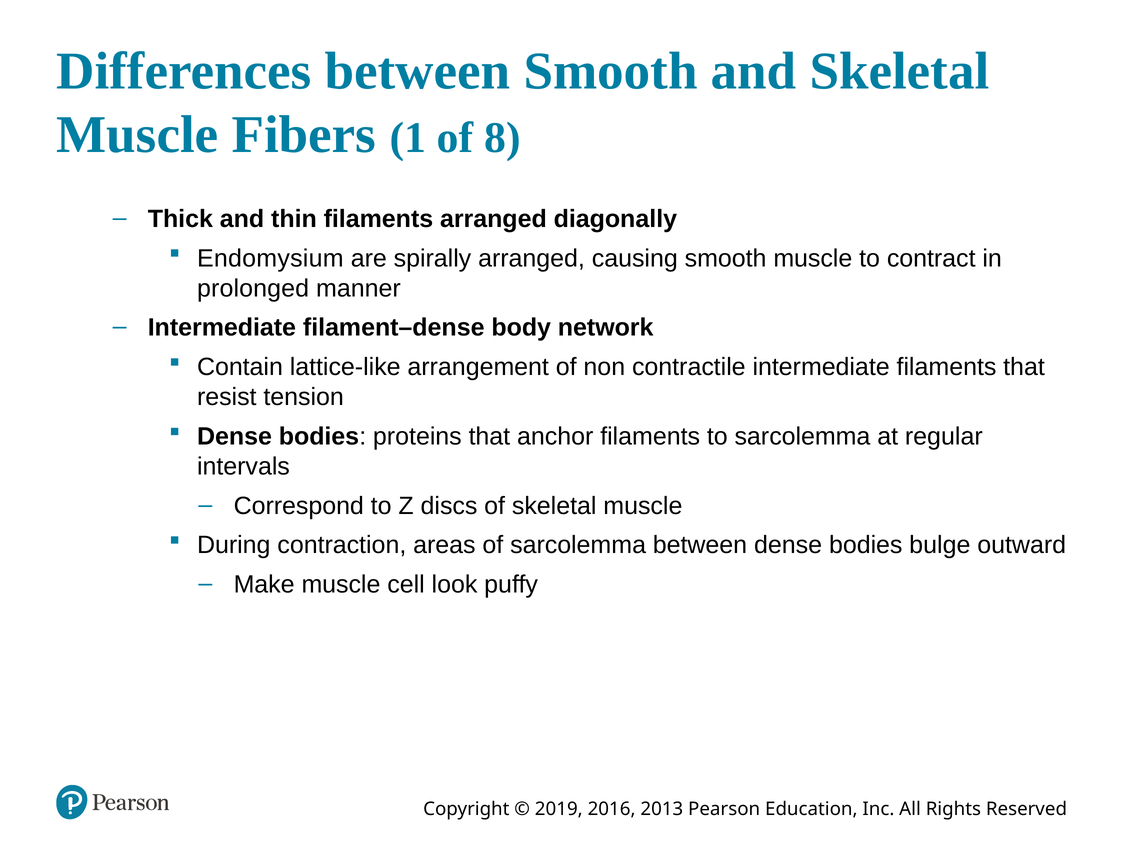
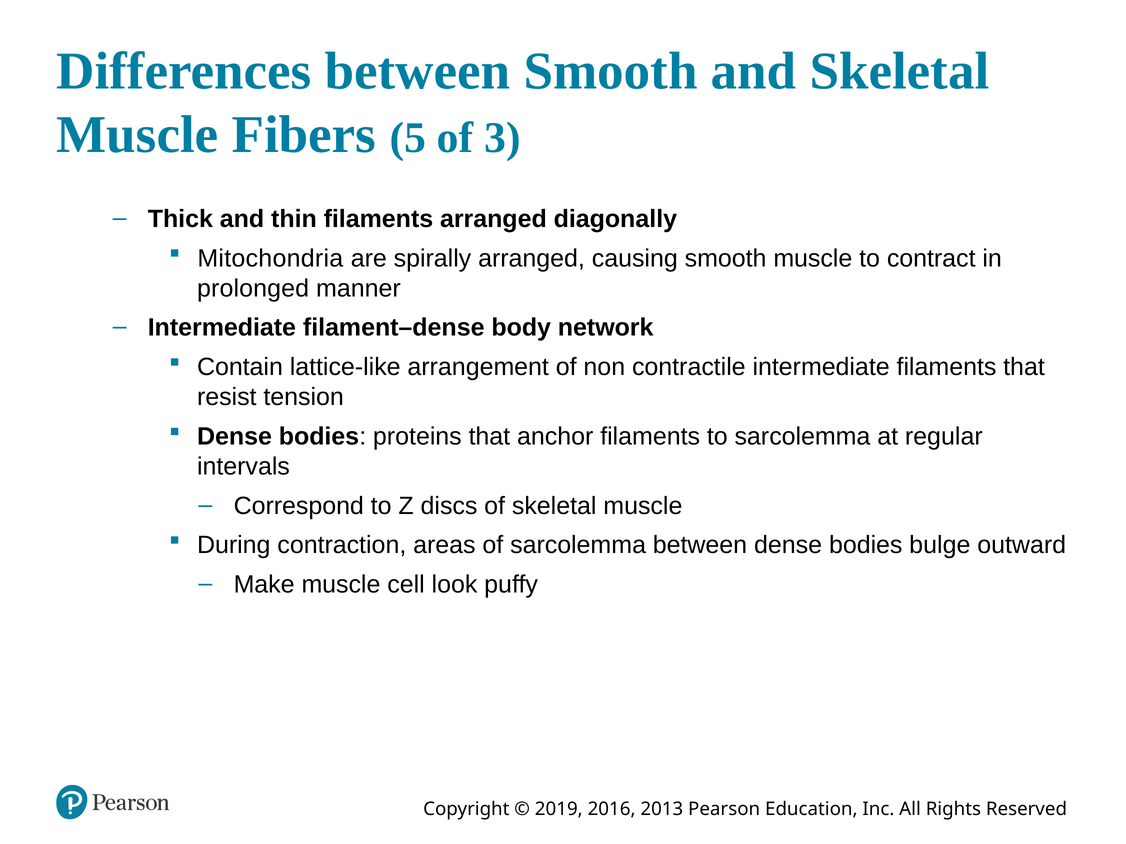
1: 1 -> 5 (408, 138)
8: 8 -> 3 (502, 138)
Endomysium: Endomysium -> Mitochondria (270, 258)
